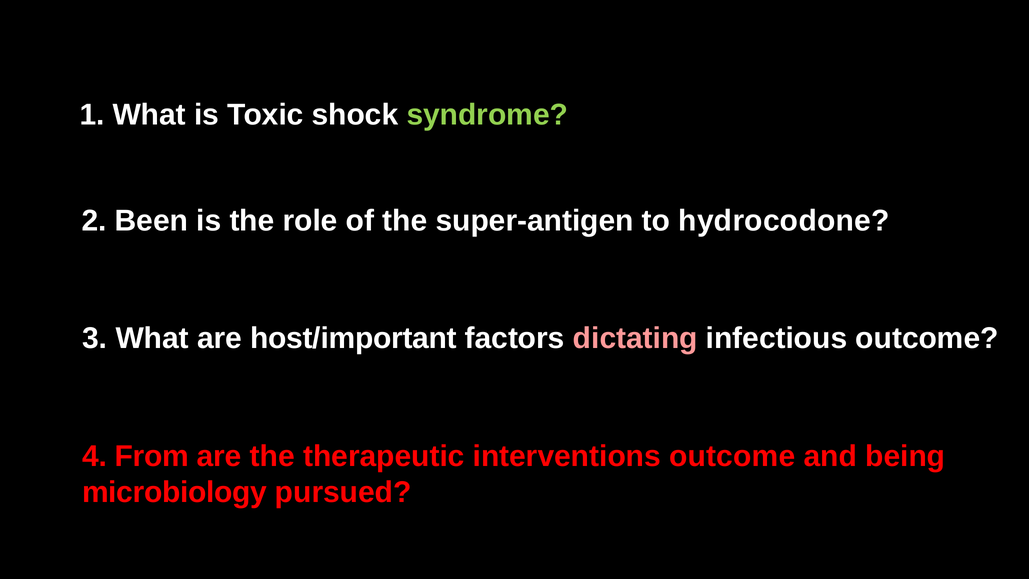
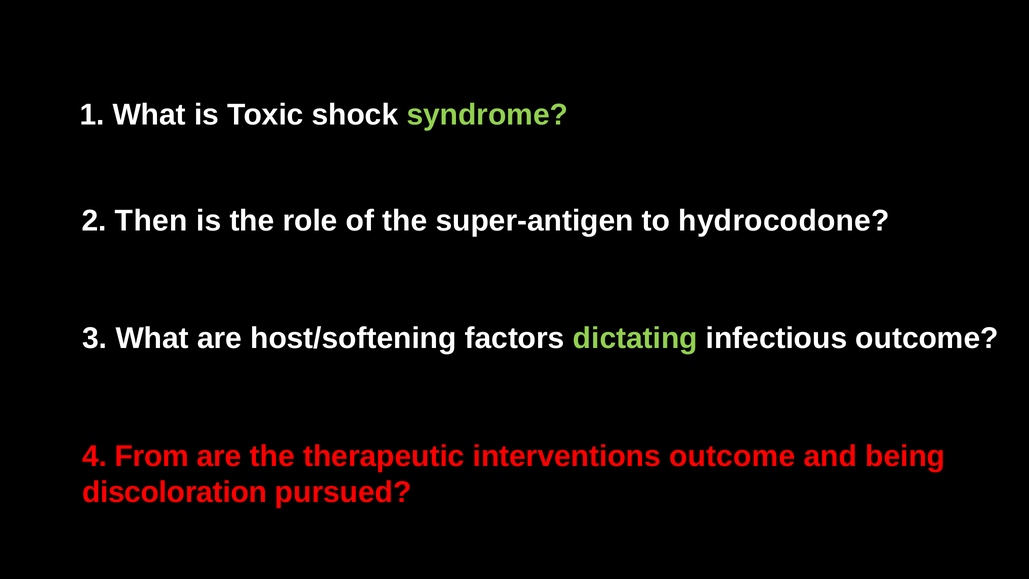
Been: Been -> Then (151, 221)
host/important: host/important -> host/softening (353, 338)
dictating colour: pink -> light green (635, 338)
microbiology: microbiology -> discoloration (174, 492)
